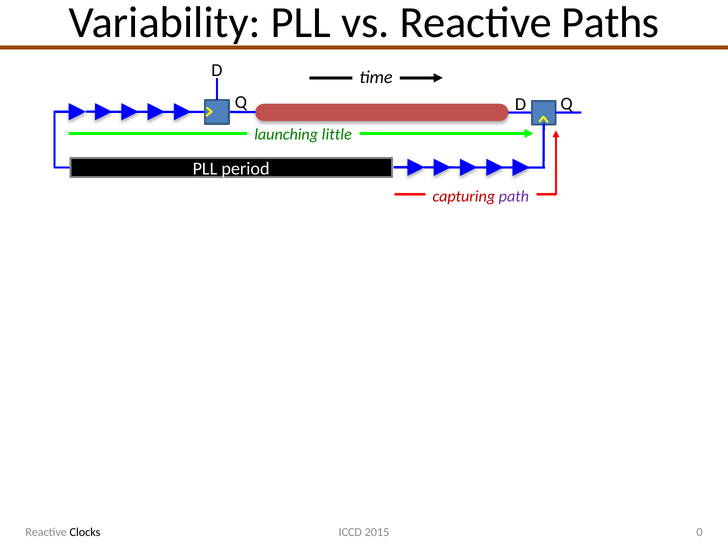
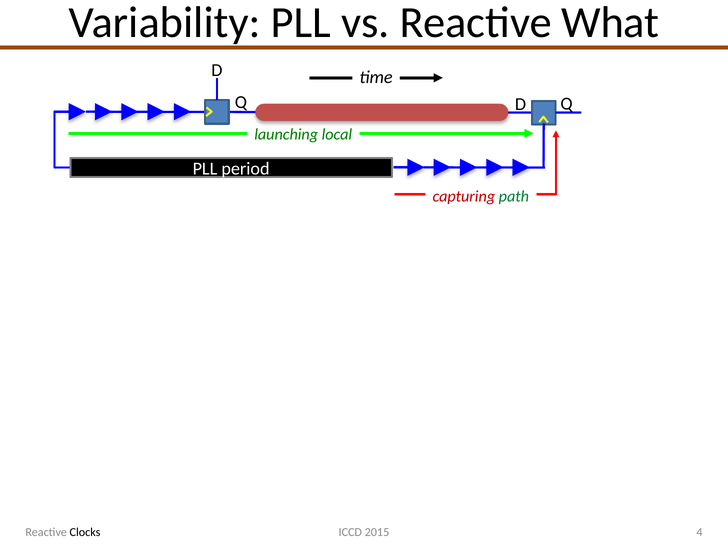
Paths: Paths -> What (610, 22)
little: little -> local (337, 134)
path colour: purple -> green (514, 196)
0: 0 -> 4 (700, 532)
